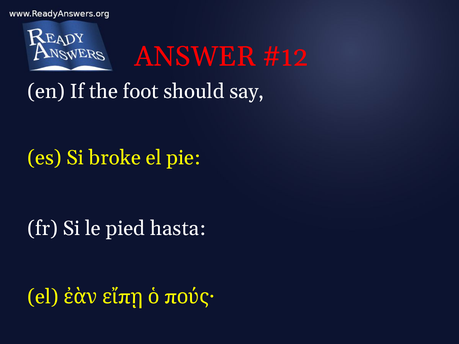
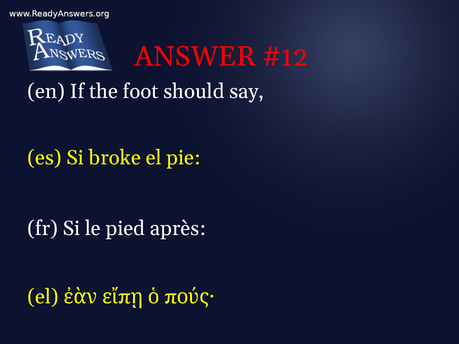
hasta: hasta -> après (178, 229)
